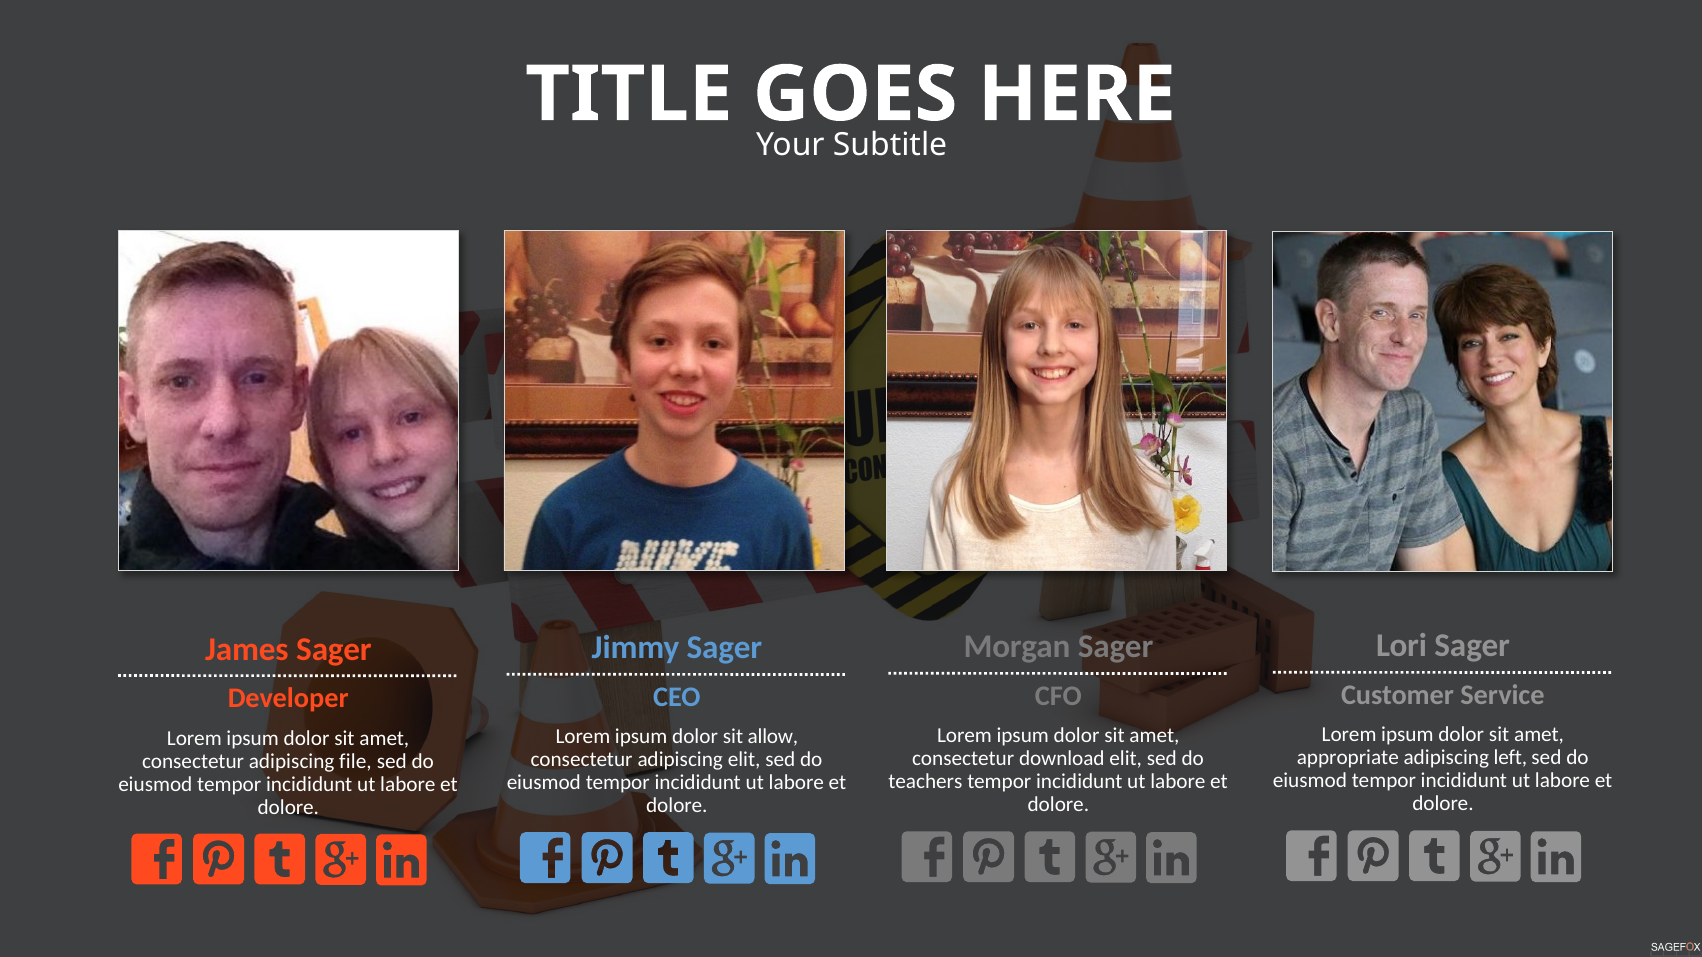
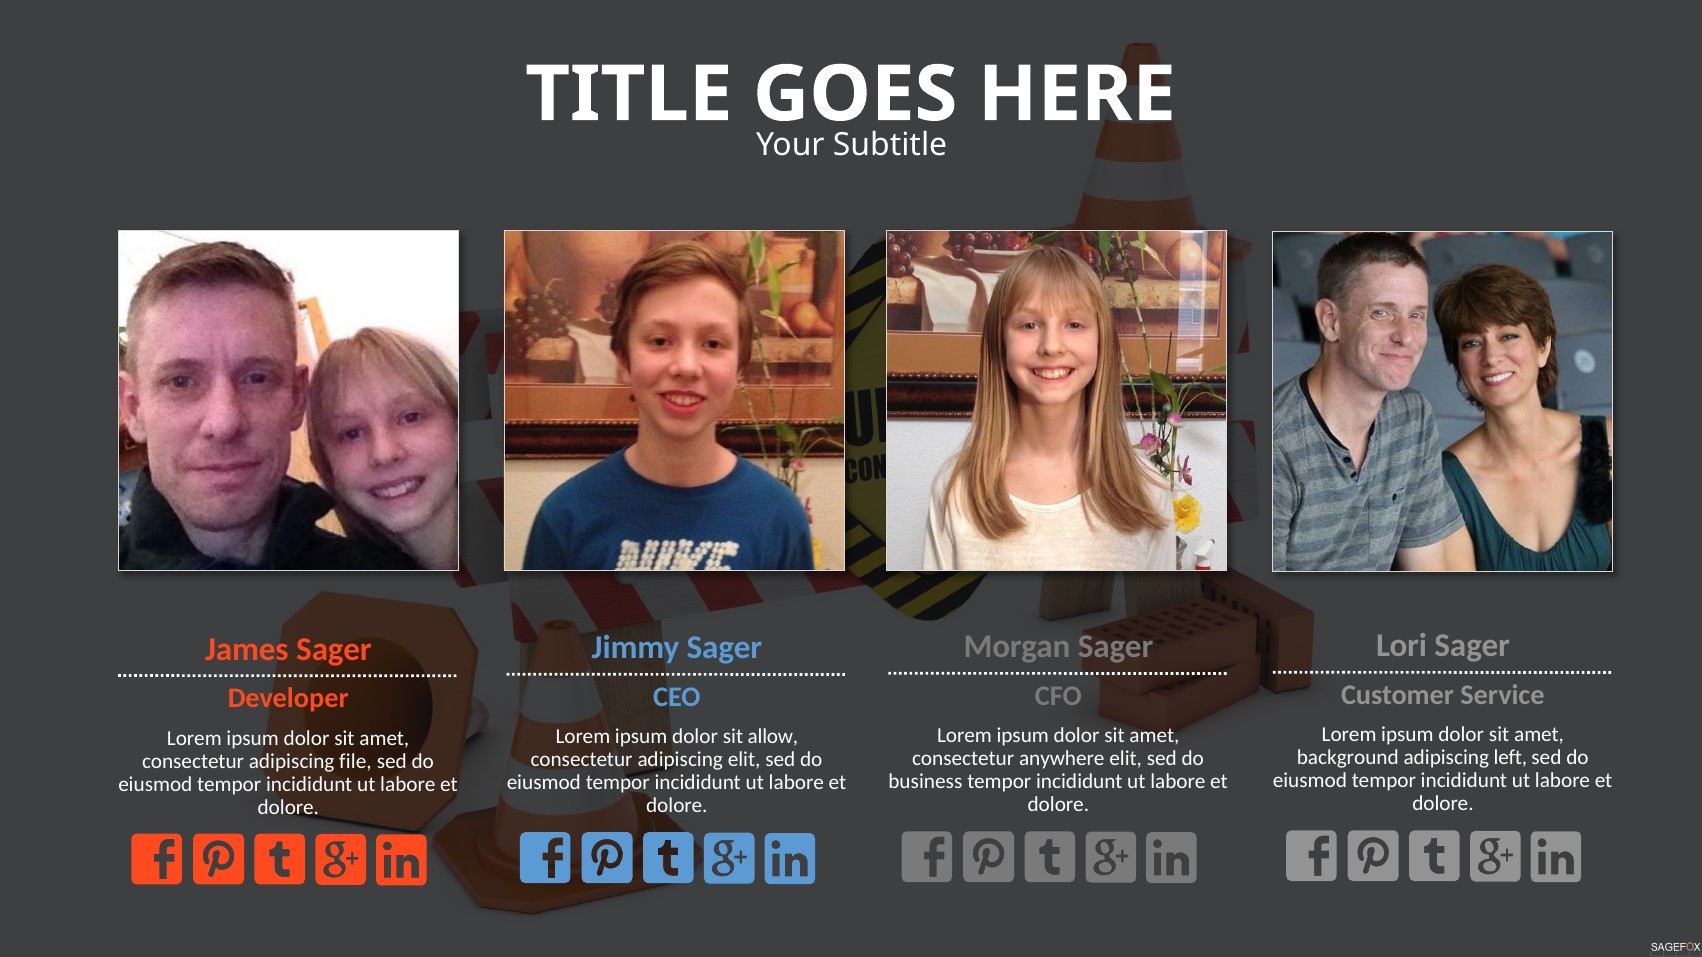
appropriate: appropriate -> background (1348, 758)
download: download -> anywhere (1062, 759)
teachers: teachers -> business (925, 782)
